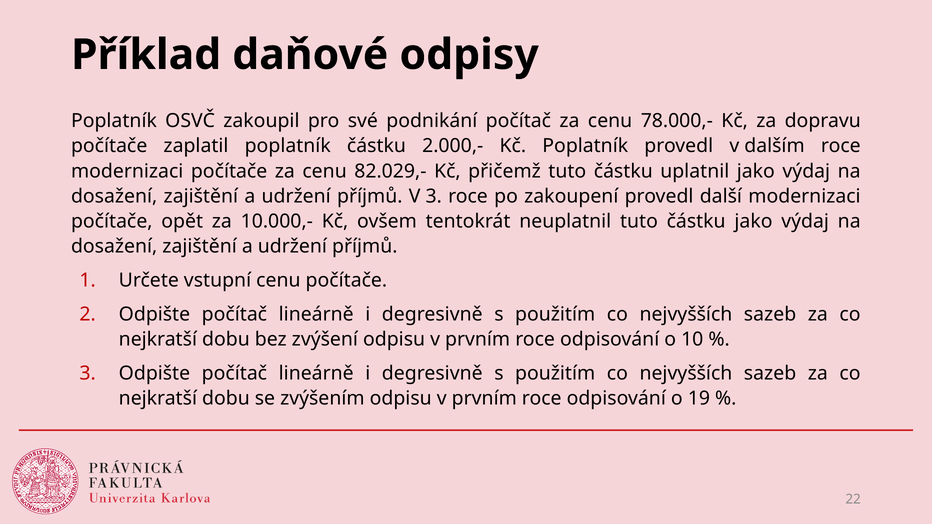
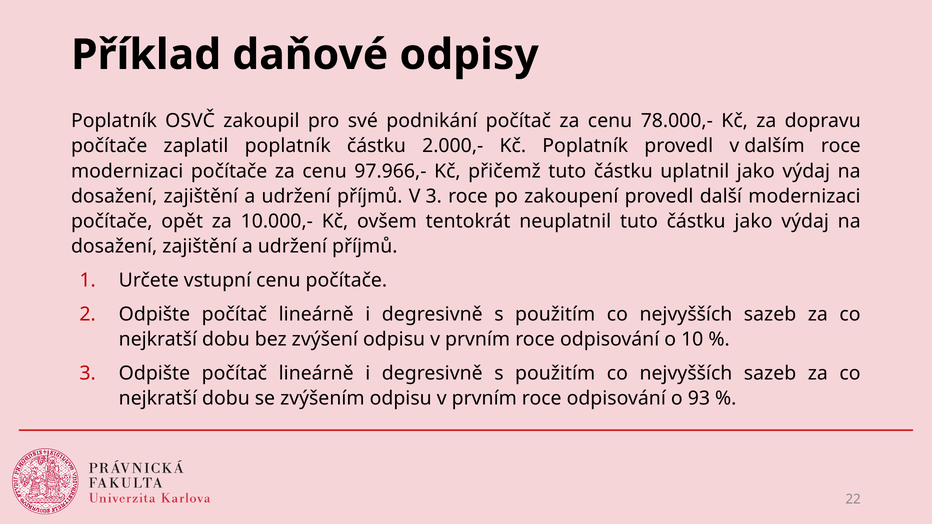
82.029,-: 82.029,- -> 97.966,- (390, 171)
19: 19 -> 93 (699, 399)
